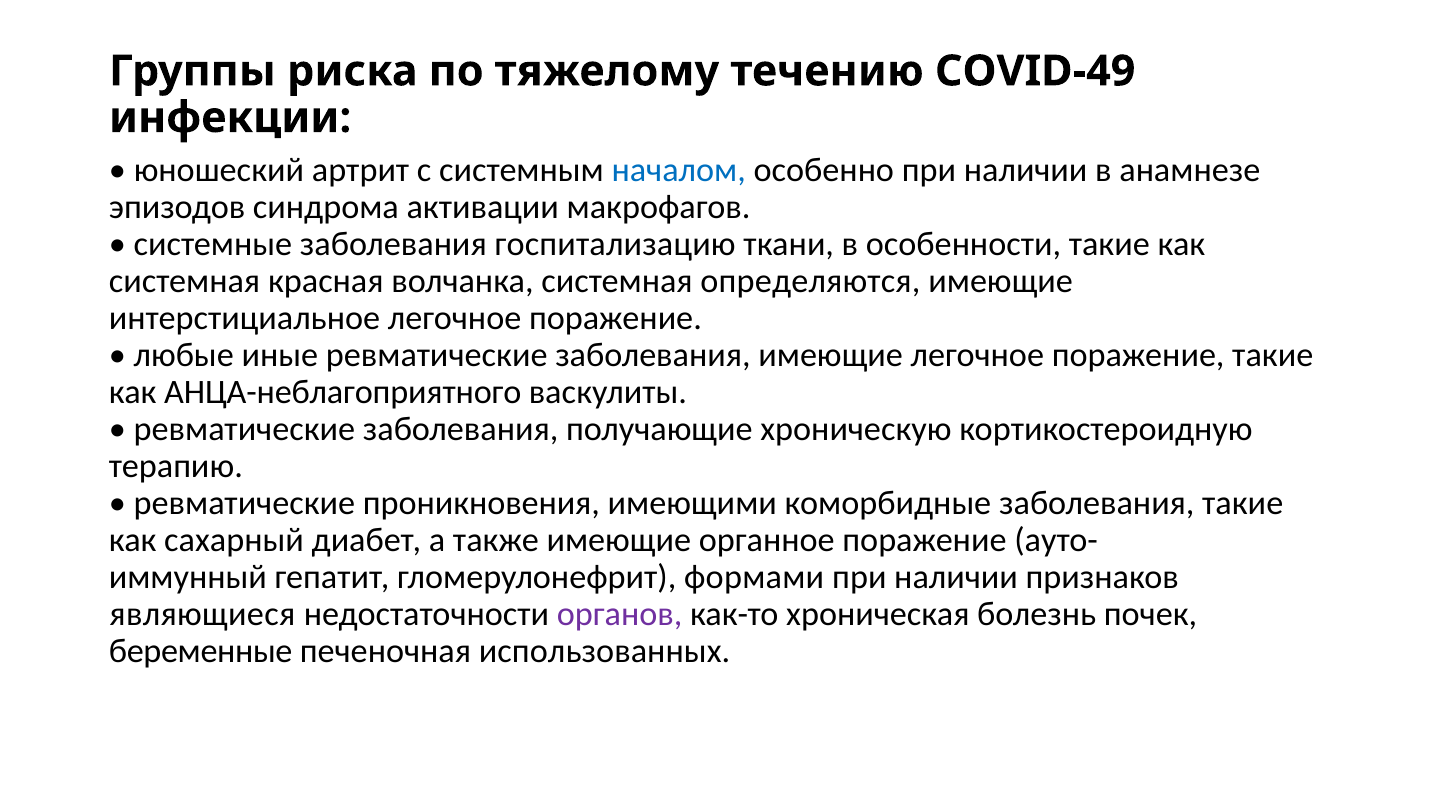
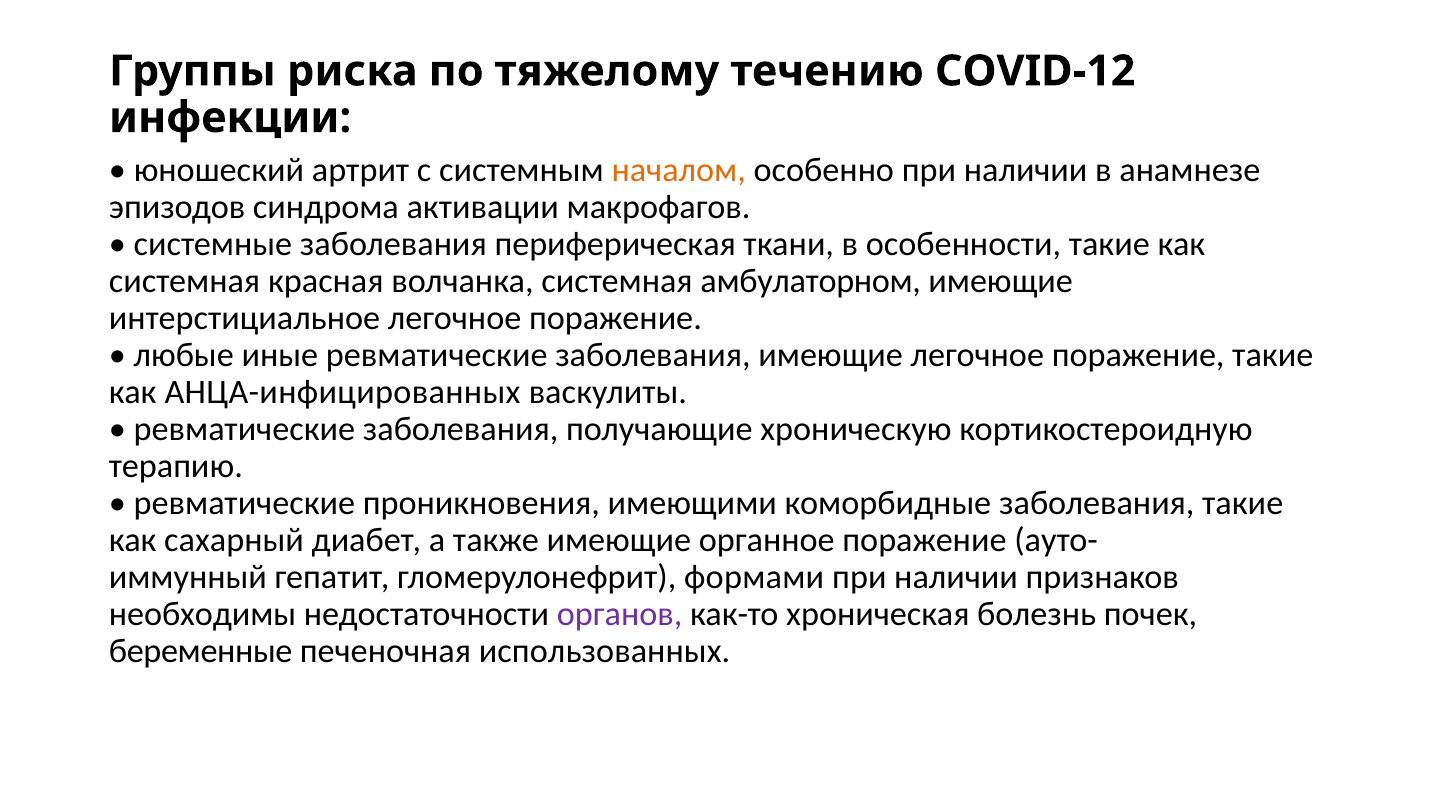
COVID-49: COVID-49 -> COVID-12 (1035, 71)
началом colour: blue -> orange (679, 171)
госпитализацию: госпитализацию -> периферическая (615, 245)
определяются: определяются -> амбулаторном (811, 281)
АНЦА-неблагоприятного: АНЦА-неблагоприятного -> АНЦА-инфицированных (343, 392)
являющиеся: являющиеся -> необходимы (203, 614)
